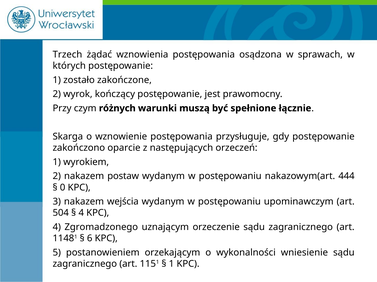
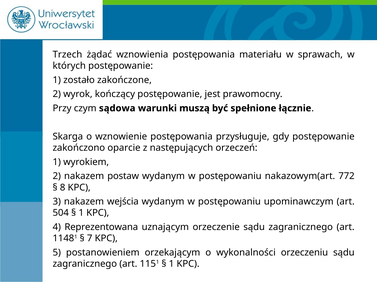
osądzona: osądzona -> materiału (261, 55)
różnych: różnych -> sądowa (117, 109)
444: 444 -> 772 (346, 177)
0: 0 -> 8 (63, 188)
4: 4 -> 1 (81, 213)
Zgromadzonego: Zgromadzonego -> Reprezentowana (101, 228)
6: 6 -> 7 (90, 239)
wniesienie: wniesienie -> orzeczeniu (304, 253)
